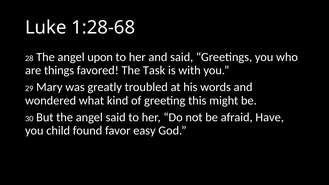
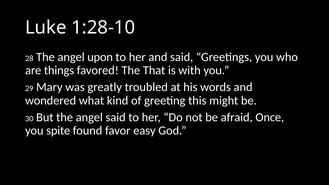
1:28-68: 1:28-68 -> 1:28-10 (103, 28)
Task: Task -> That (154, 70)
Have: Have -> Once (270, 117)
child: child -> spite (58, 131)
